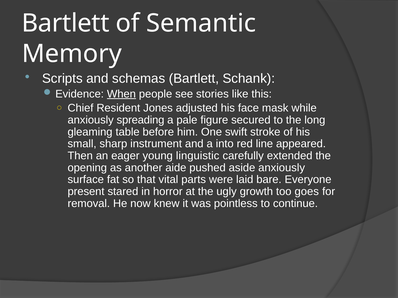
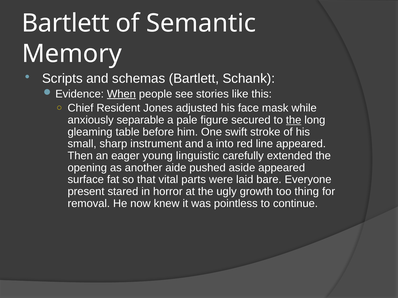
spreading: spreading -> separable (141, 120)
the underline: none -> present (294, 120)
aside anxiously: anxiously -> appeared (282, 168)
goes: goes -> thing (307, 192)
